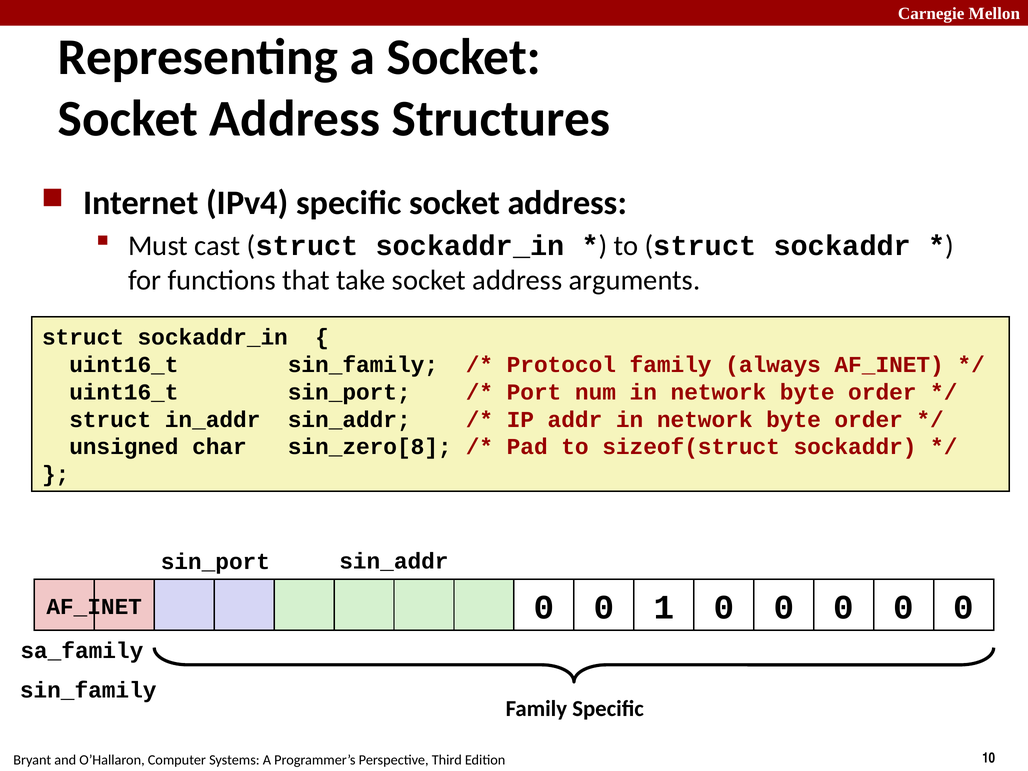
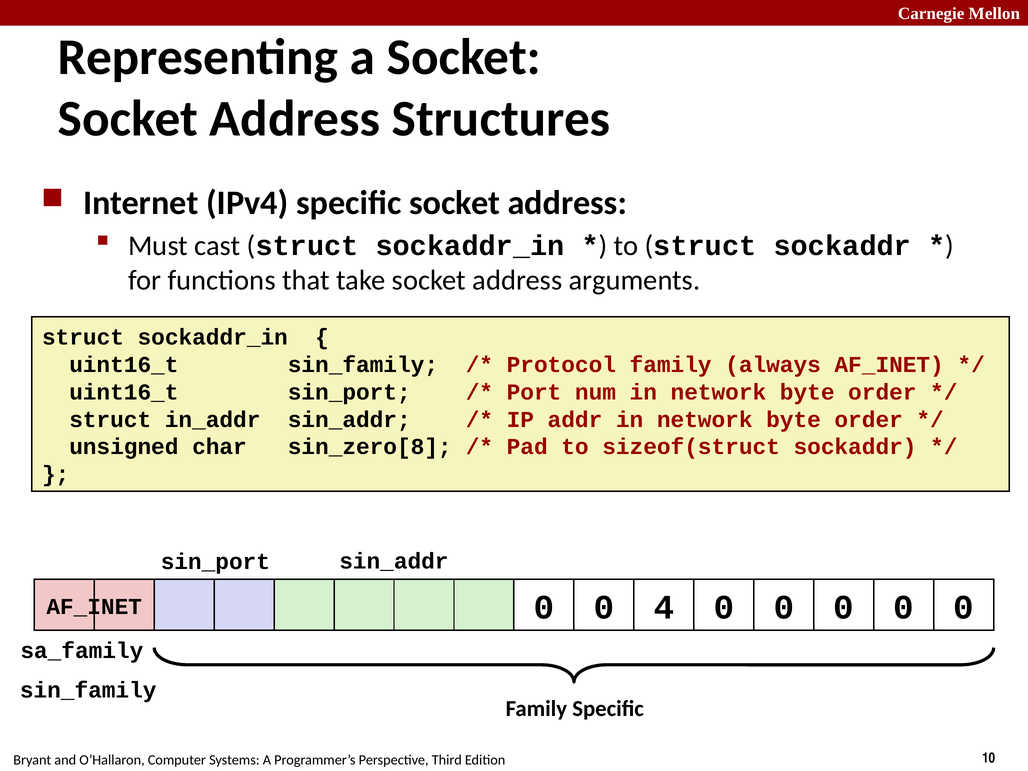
1: 1 -> 4 (664, 607)
